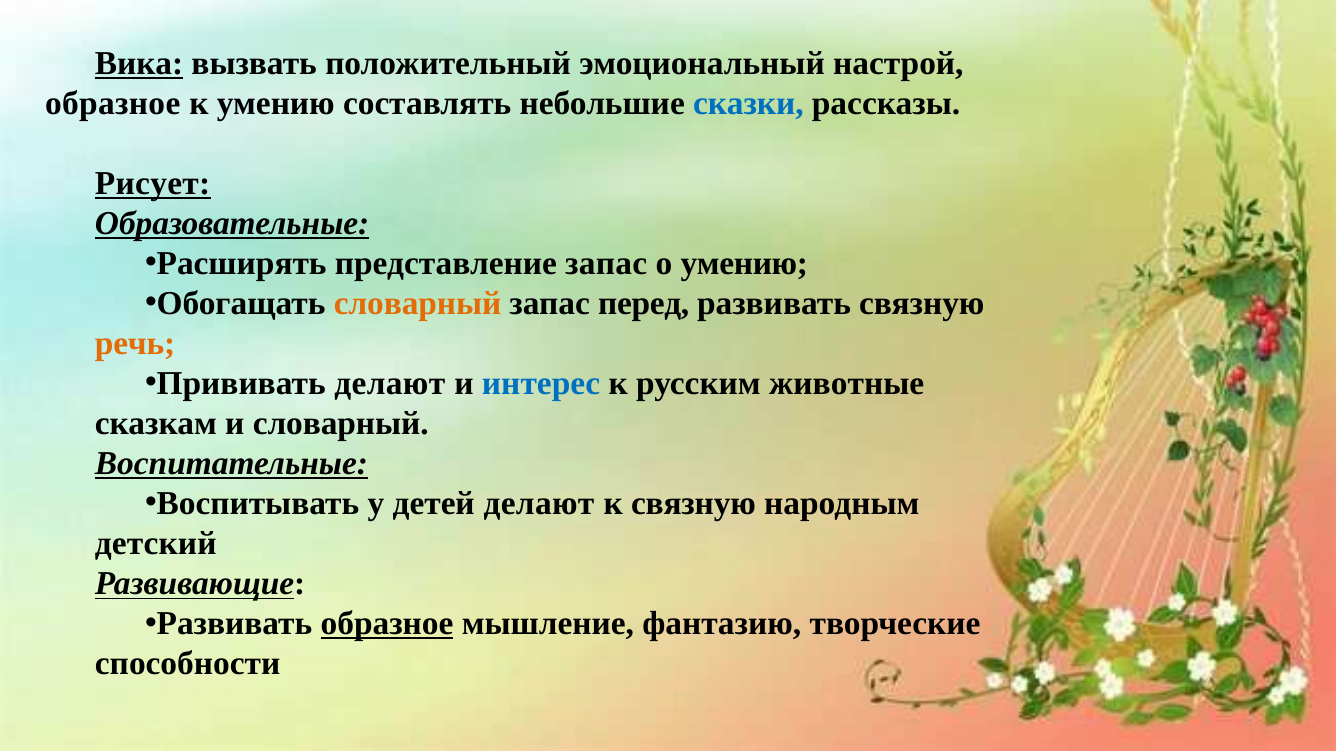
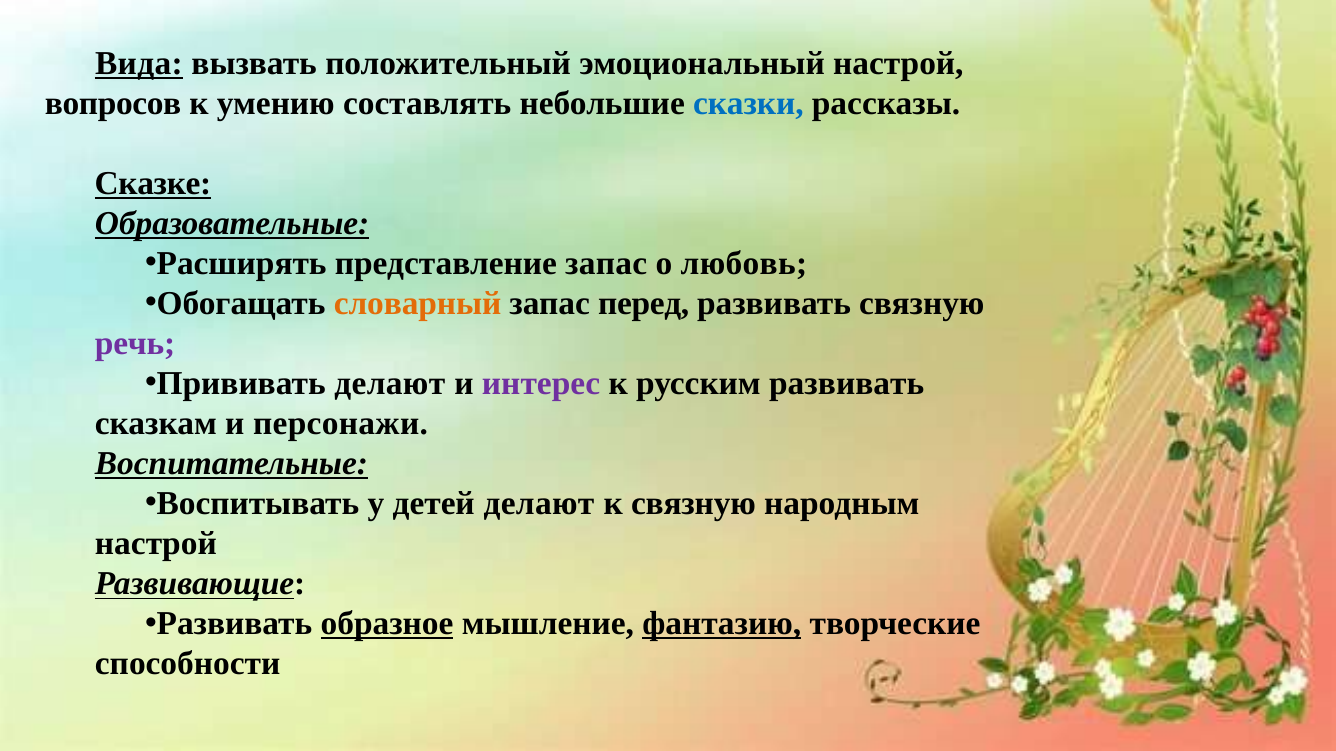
Вика: Вика -> Вида (139, 63)
образное: образное -> вопросов (113, 103)
Рисует: Рисует -> Сказке (153, 183)
о умению: умению -> любовь (744, 264)
речь colour: orange -> purple (135, 344)
интерес colour: blue -> purple (541, 384)
русским животные: животные -> развивать (847, 384)
и словарный: словарный -> персонажи (341, 424)
детский: детский -> настрой (156, 544)
фантазию underline: none -> present (722, 624)
